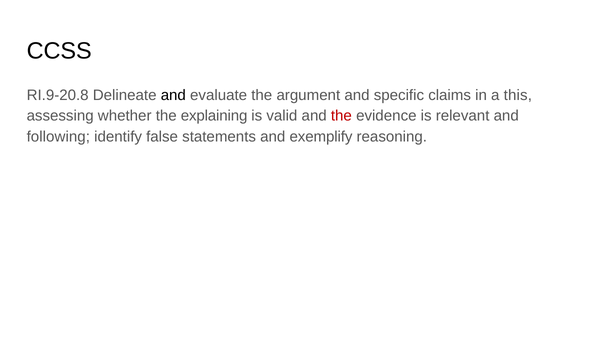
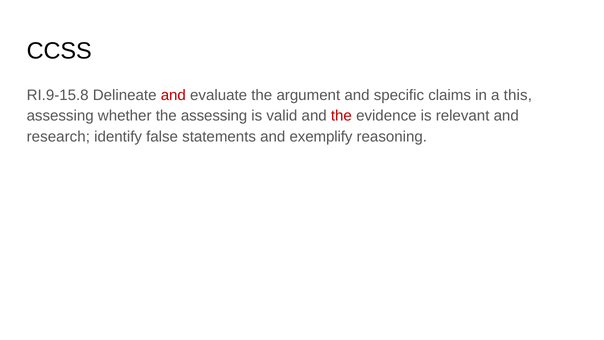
RI.9-20.8: RI.9-20.8 -> RI.9-15.8 (58, 95)
and colour: black -> red (173, 95)
the explaining: explaining -> assessing (214, 116)
following: following -> research (58, 137)
